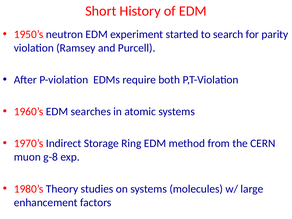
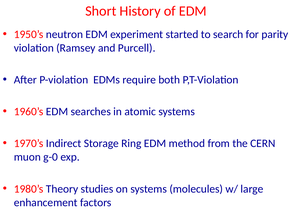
g-8: g-8 -> g-0 (51, 157)
